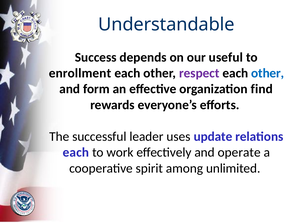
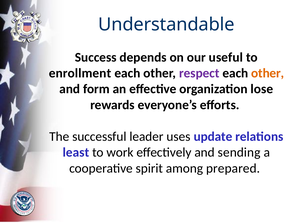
other colour: blue -> orange (268, 73)
find: find -> lose (262, 89)
each: each -> least (76, 153)
operate: operate -> sending (239, 153)
unlimited: unlimited -> prepared (233, 169)
